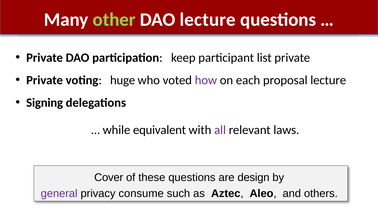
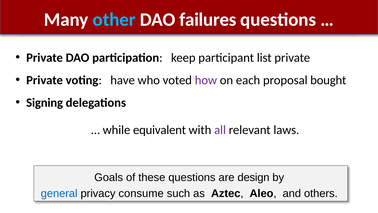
other colour: light green -> light blue (114, 20)
DAO lecture: lecture -> failures (208, 20)
huge: huge -> have (123, 80)
proposal lecture: lecture -> bought (328, 80)
Cover: Cover -> Goals (109, 177)
general colour: purple -> blue (59, 193)
